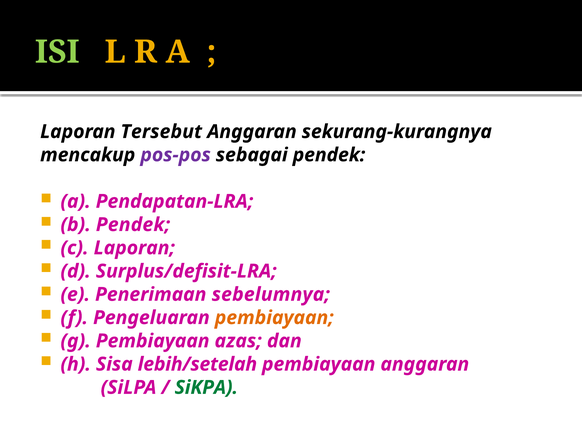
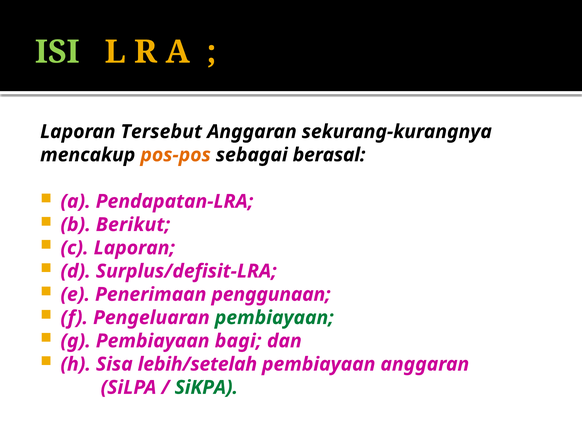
pos-pos colour: purple -> orange (176, 155)
sebagai pendek: pendek -> berasal (329, 155)
b Pendek: Pendek -> Berikut (133, 225)
sebelumnya: sebelumnya -> penggunaan (271, 295)
pembiayaan colour: orange -> green (274, 318)
azas: azas -> bagi (238, 341)
